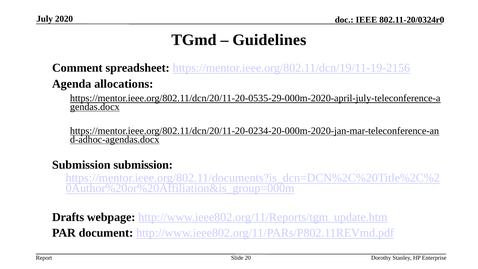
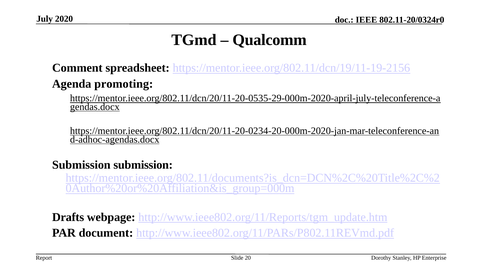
Guidelines: Guidelines -> Qualcomm (270, 40)
allocations: allocations -> promoting (124, 84)
